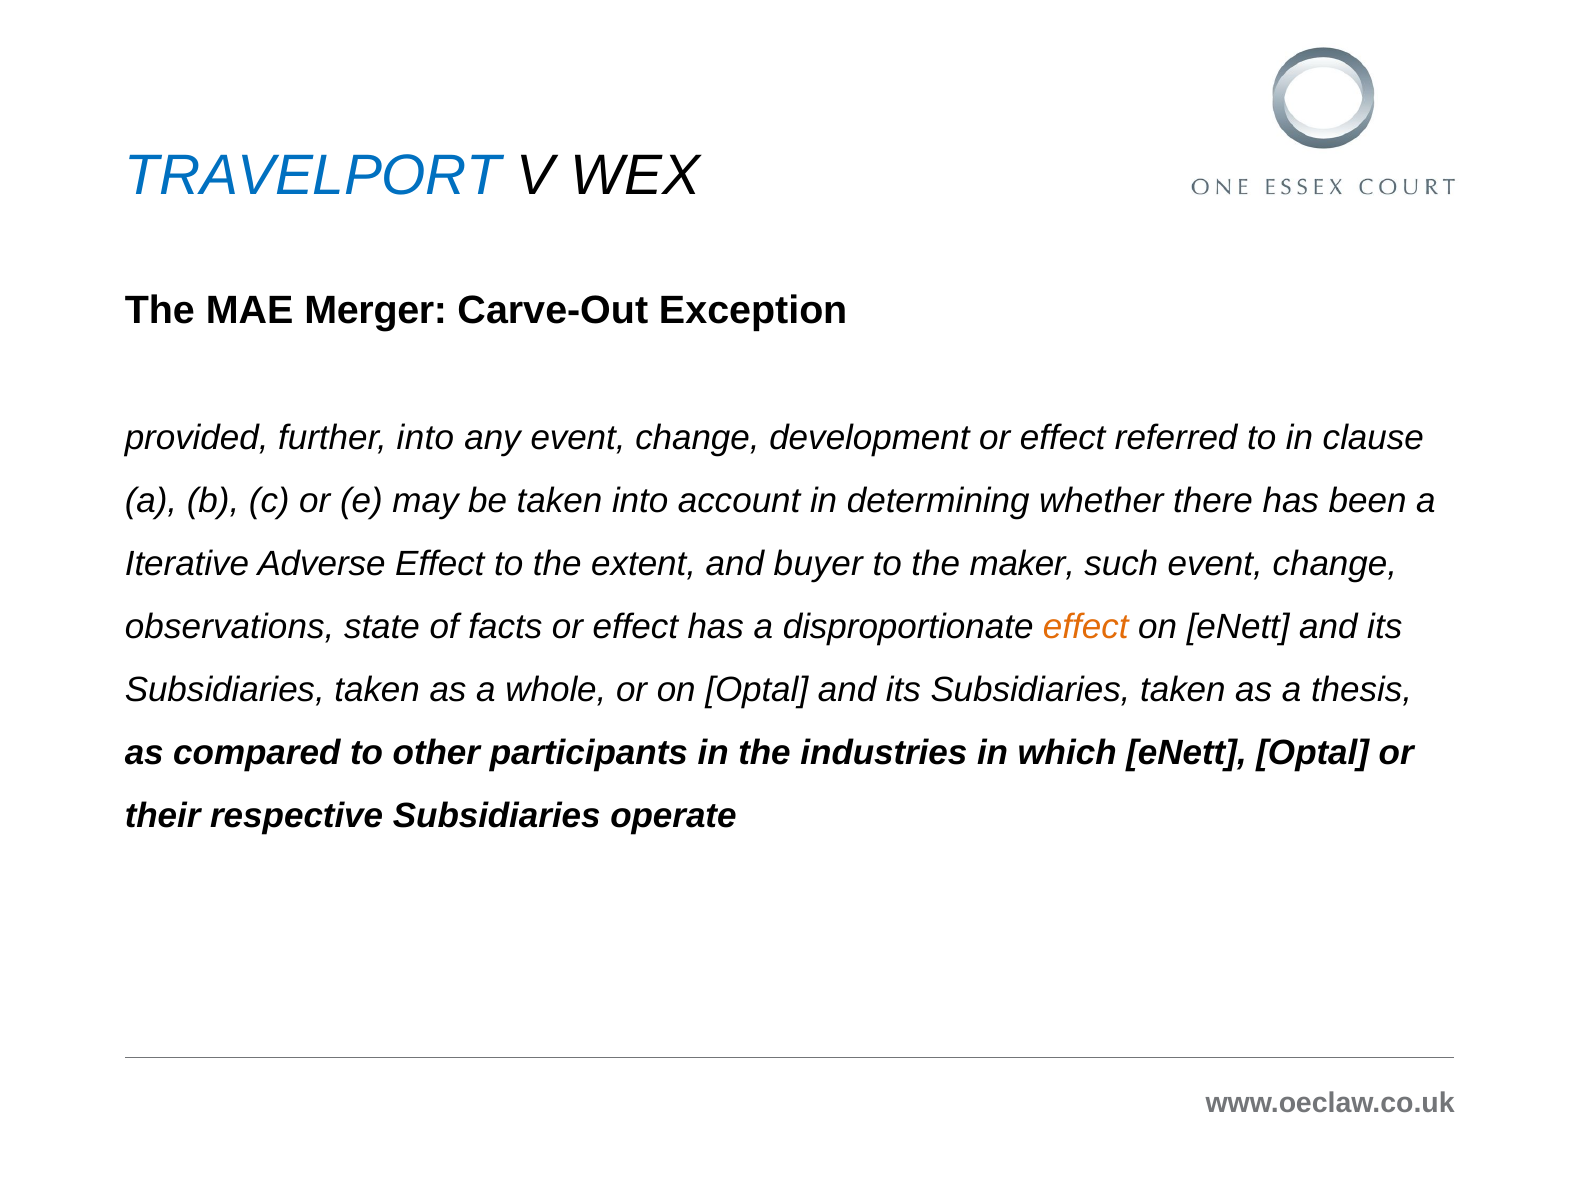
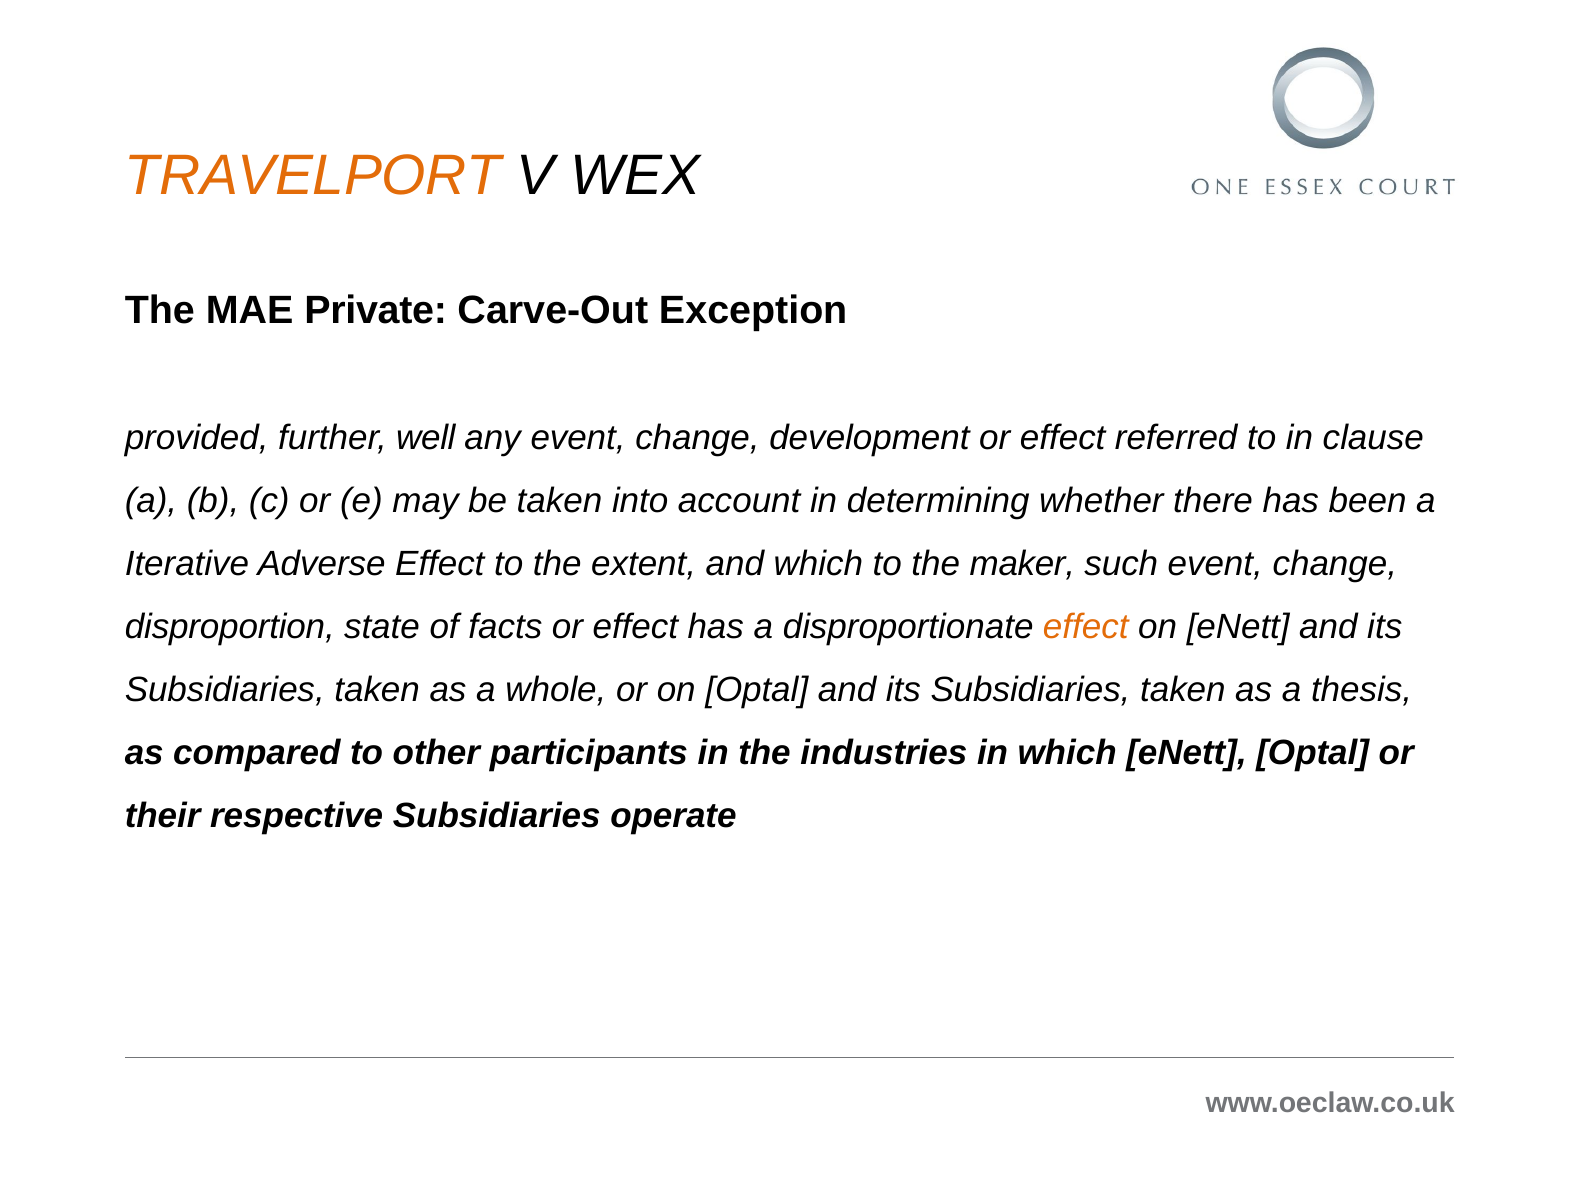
TRAVELPORT colour: blue -> orange (313, 176)
Merger: Merger -> Private (376, 310)
further into: into -> well (426, 438)
and buyer: buyer -> which (818, 564)
observations: observations -> disproportion (230, 627)
